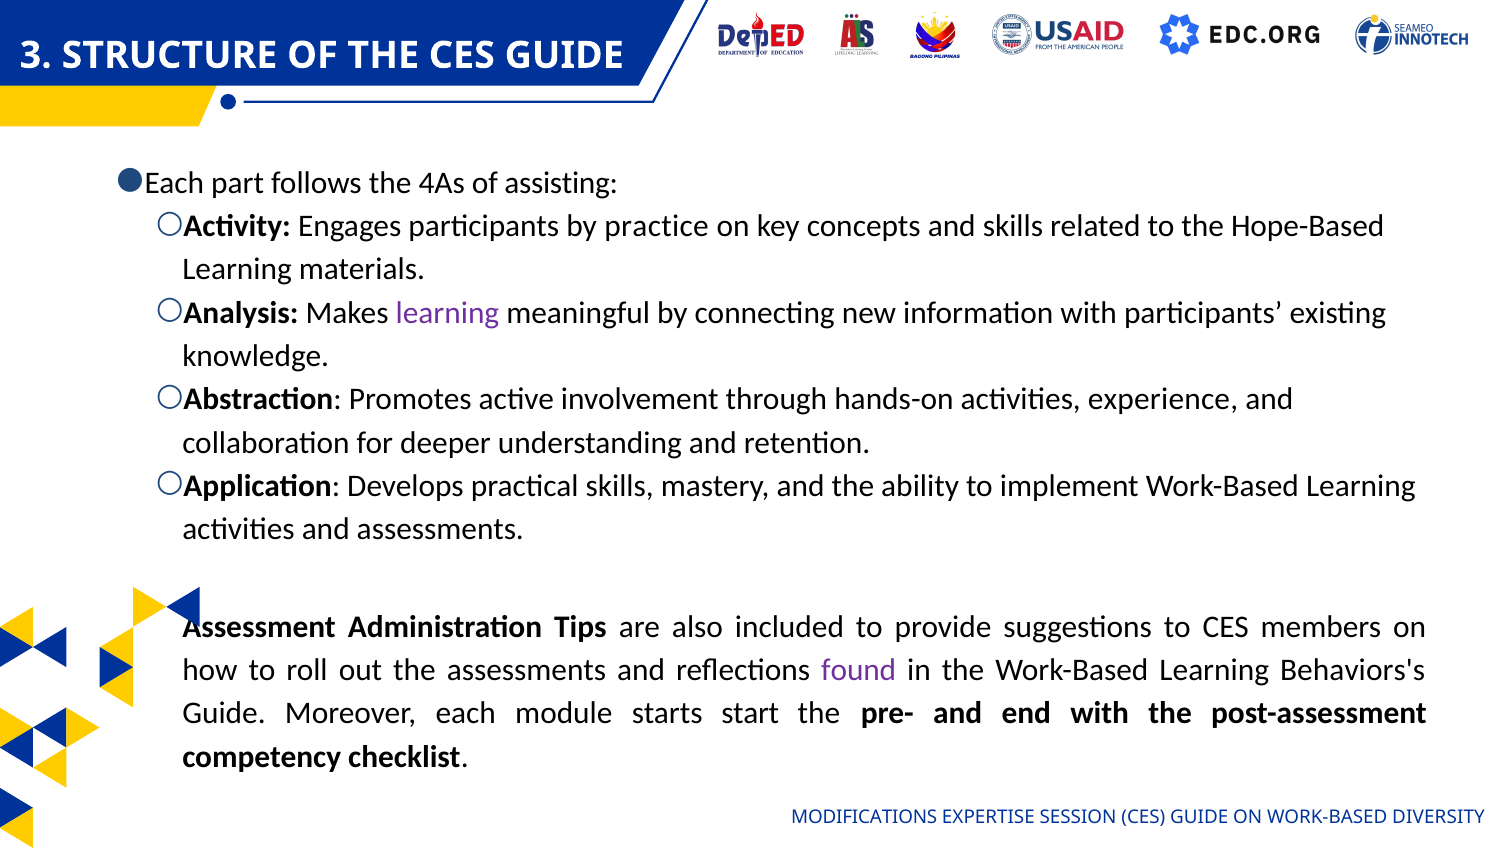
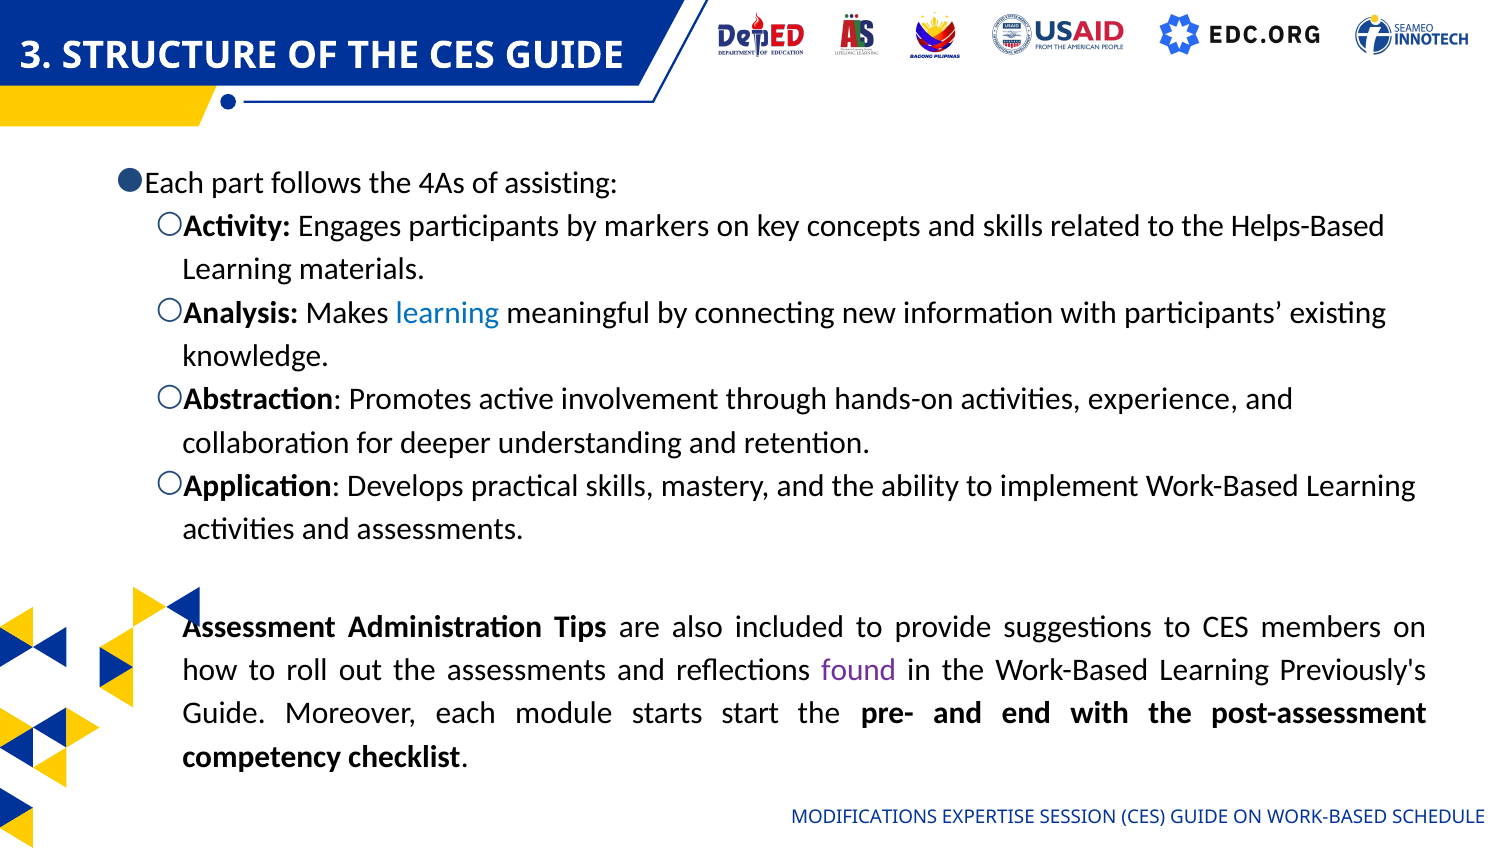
practice: practice -> markers (657, 226)
Hope-Based: Hope-Based -> Helps-Based (1308, 226)
learning colour: purple -> blue (447, 313)
Behaviors's: Behaviors's -> Previously's (1353, 670)
DIVERSITY: DIVERSITY -> SCHEDULE (1439, 817)
